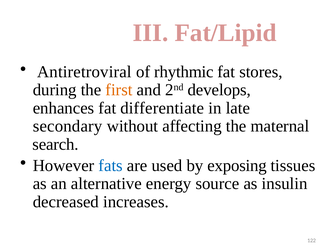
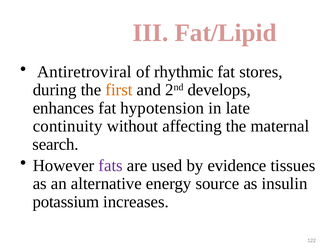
differentiate: differentiate -> hypotension (162, 108)
secondary: secondary -> continuity (68, 126)
fats colour: blue -> purple (111, 165)
exposing: exposing -> evidence (237, 165)
decreased: decreased -> potassium (66, 202)
